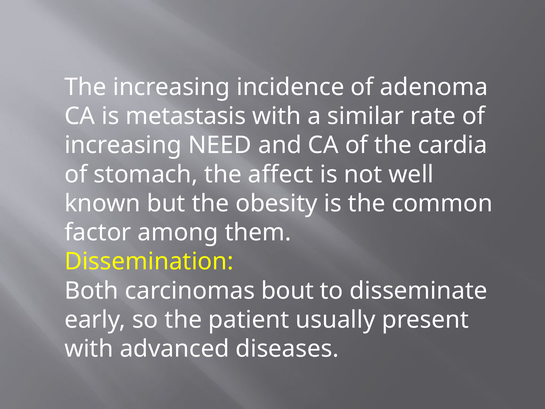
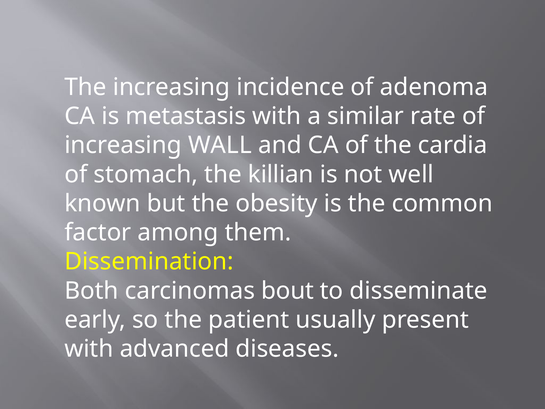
NEED: NEED -> WALL (220, 145)
affect: affect -> killian (281, 174)
